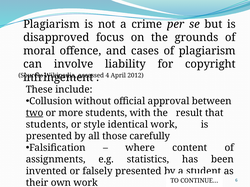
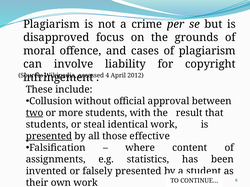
style: style -> steal (95, 125)
presented underline: none -> present (49, 136)
carefully: carefully -> effective (150, 136)
